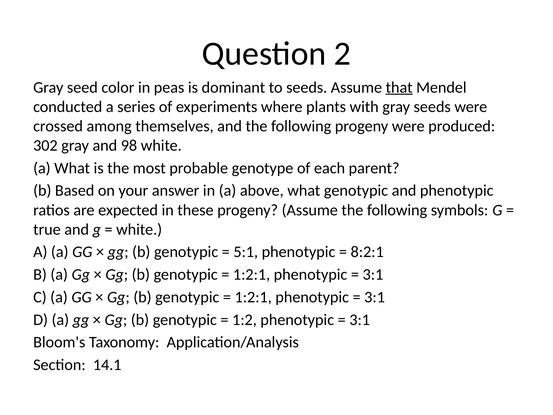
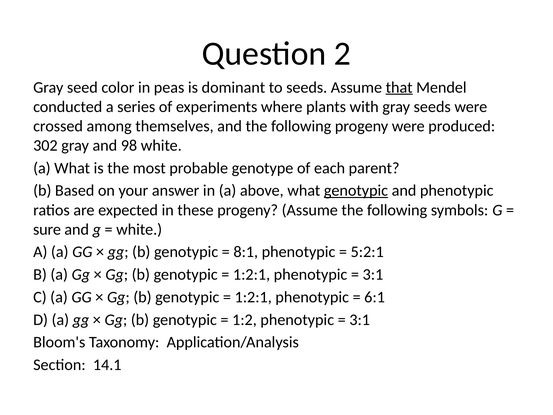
genotypic underline: none -> present (356, 191)
true: true -> sure (47, 229)
5:1: 5:1 -> 8:1 (246, 252)
8:2:1: 8:2:1 -> 5:2:1 (367, 252)
3:1: 3:1 -> 6:1 (375, 297)
